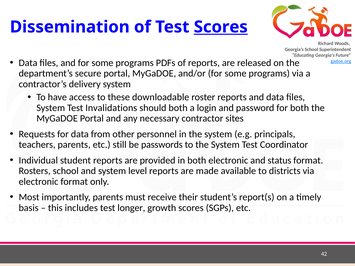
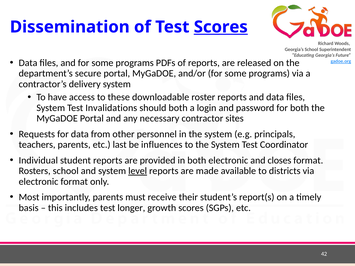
still: still -> last (120, 145)
passwords: passwords -> influences (162, 145)
status: status -> closes (279, 160)
level underline: none -> present (138, 171)
